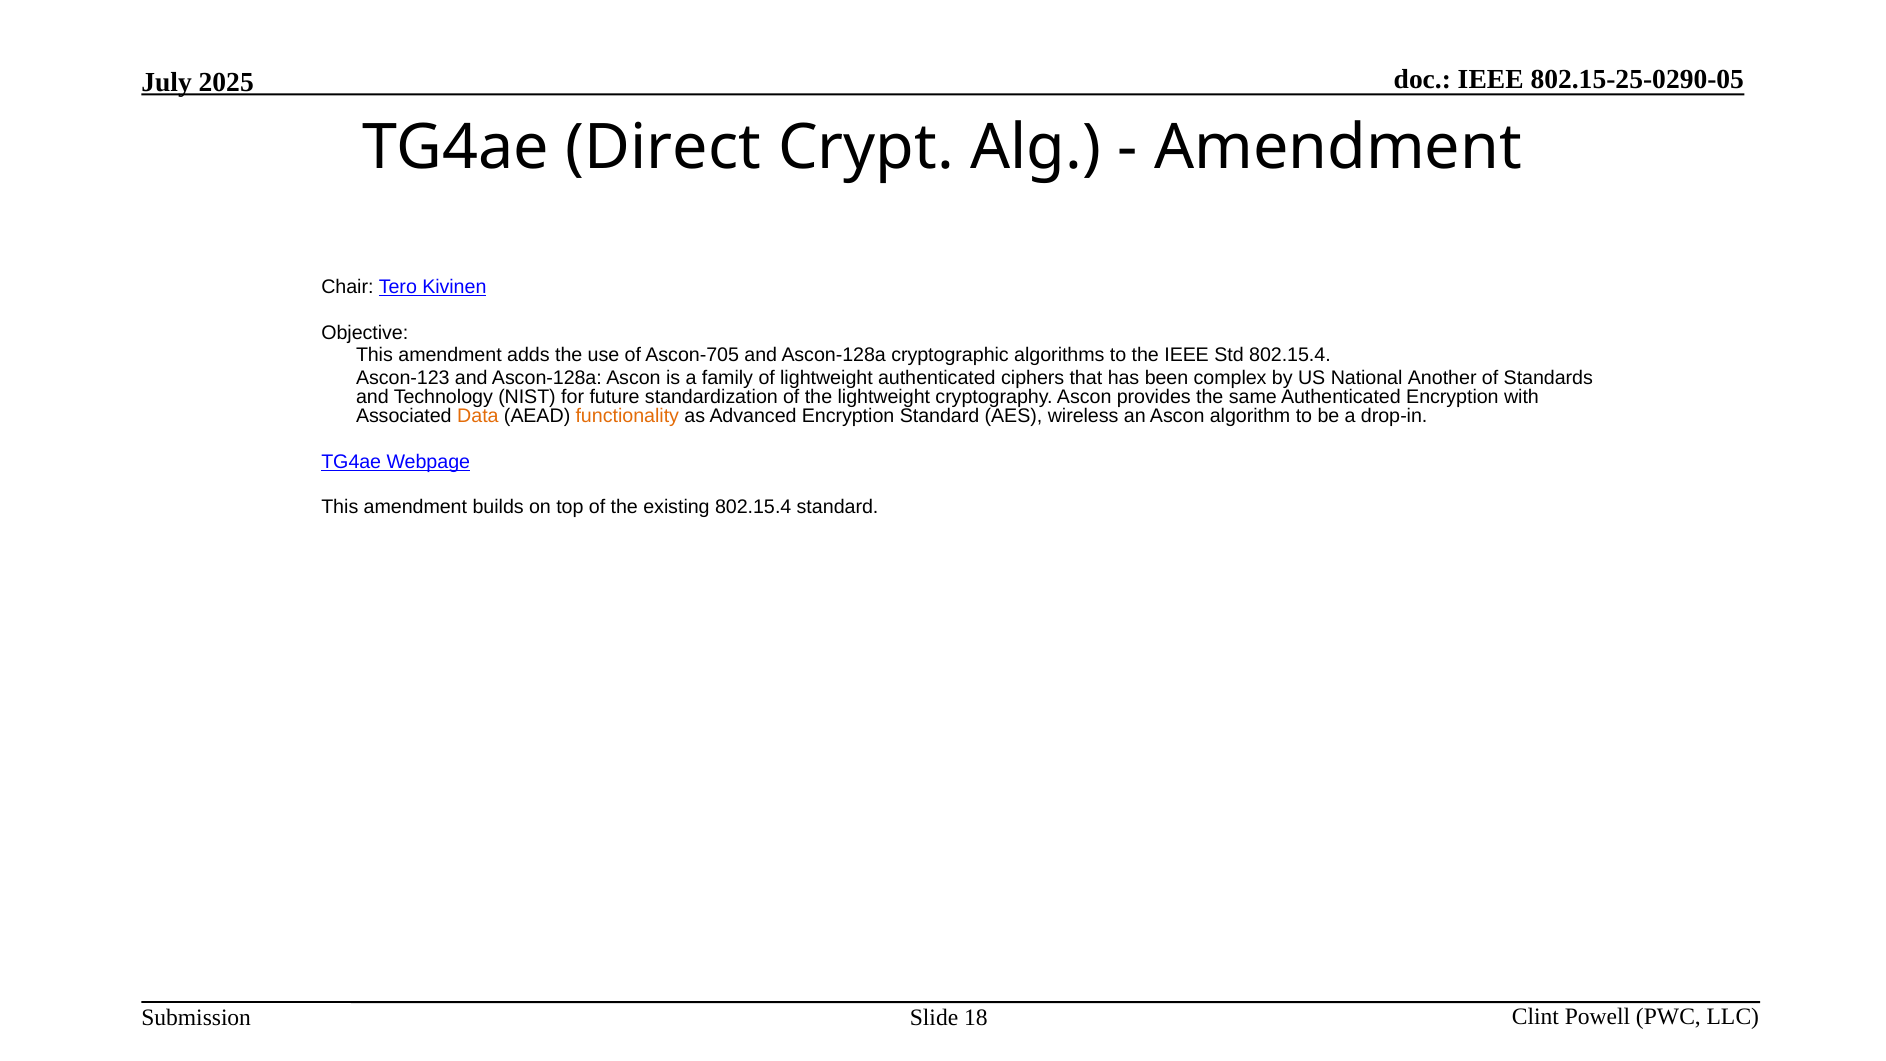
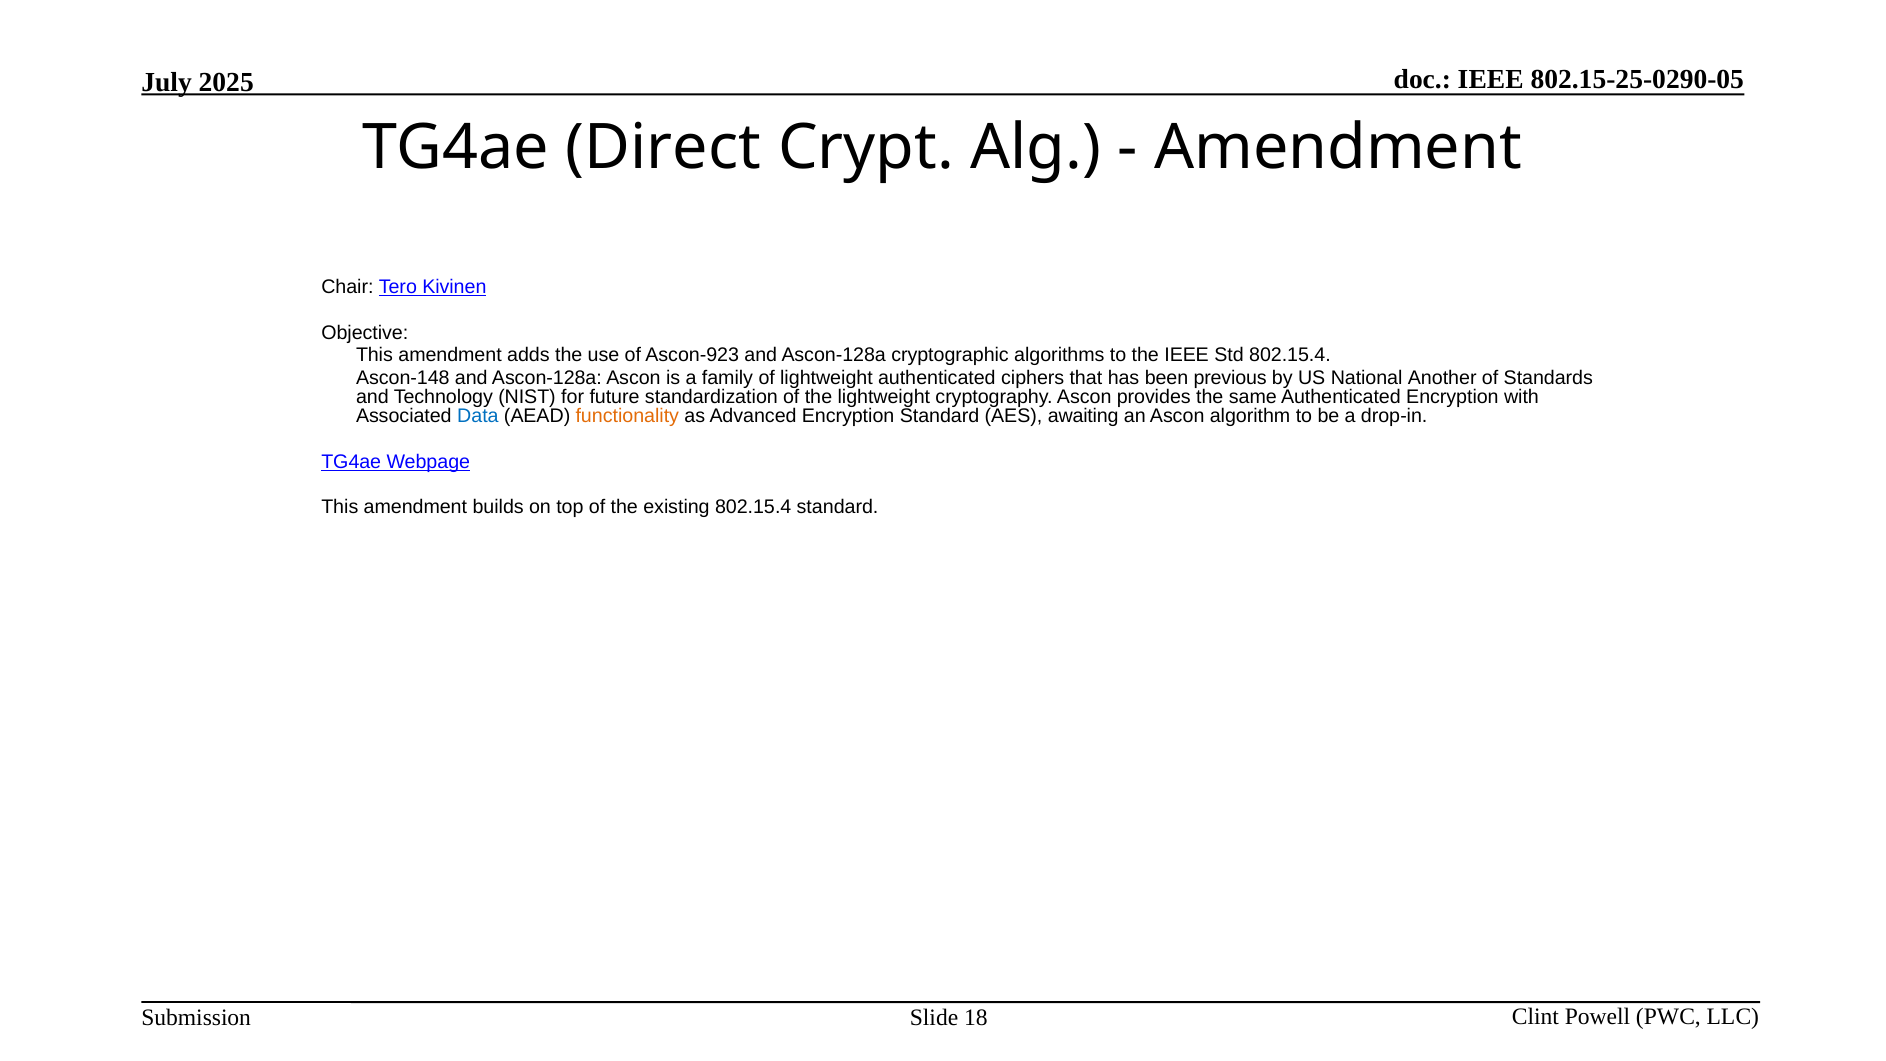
Ascon-705: Ascon-705 -> Ascon-923 (692, 355)
Ascon-123: Ascon-123 -> Ascon-148 (403, 378)
complex: complex -> previous (1230, 378)
Data colour: orange -> blue (478, 416)
wireless: wireless -> awaiting (1083, 416)
